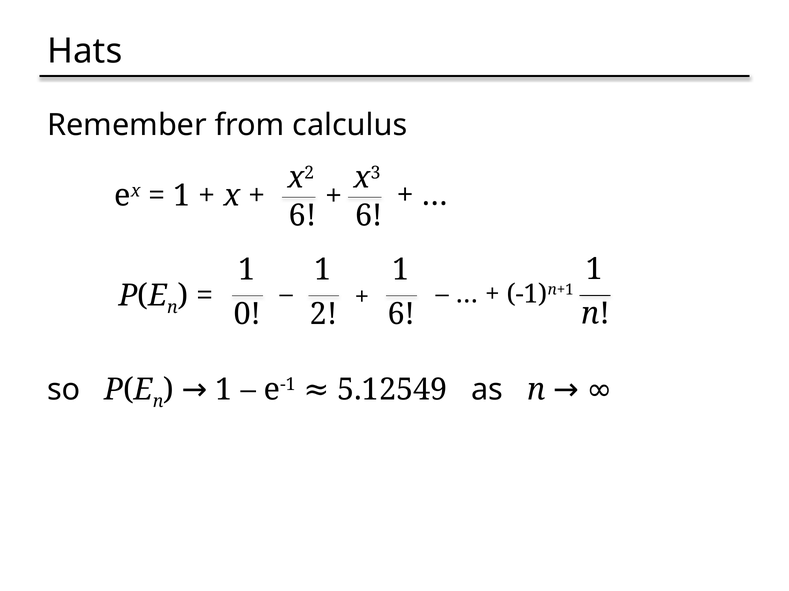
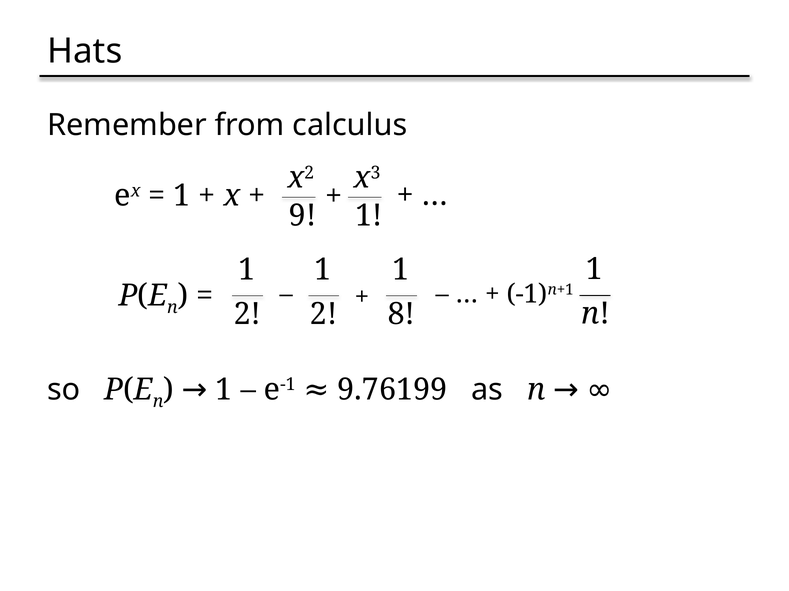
6: 6 -> 9 (303, 216)
6: 6 -> 1 (369, 216)
0: 0 -> 2 (247, 314)
6: 6 -> 8 (401, 314)
5.12549: 5.12549 -> 9.76199 (392, 390)
